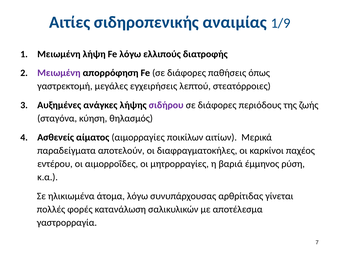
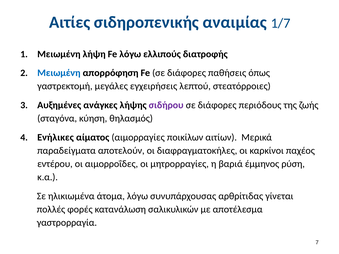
1/9: 1/9 -> 1/7 (281, 23)
Μειωμένη colour: purple -> blue (59, 73)
Ασθενείς: Ασθενείς -> Ενήλικες (56, 137)
